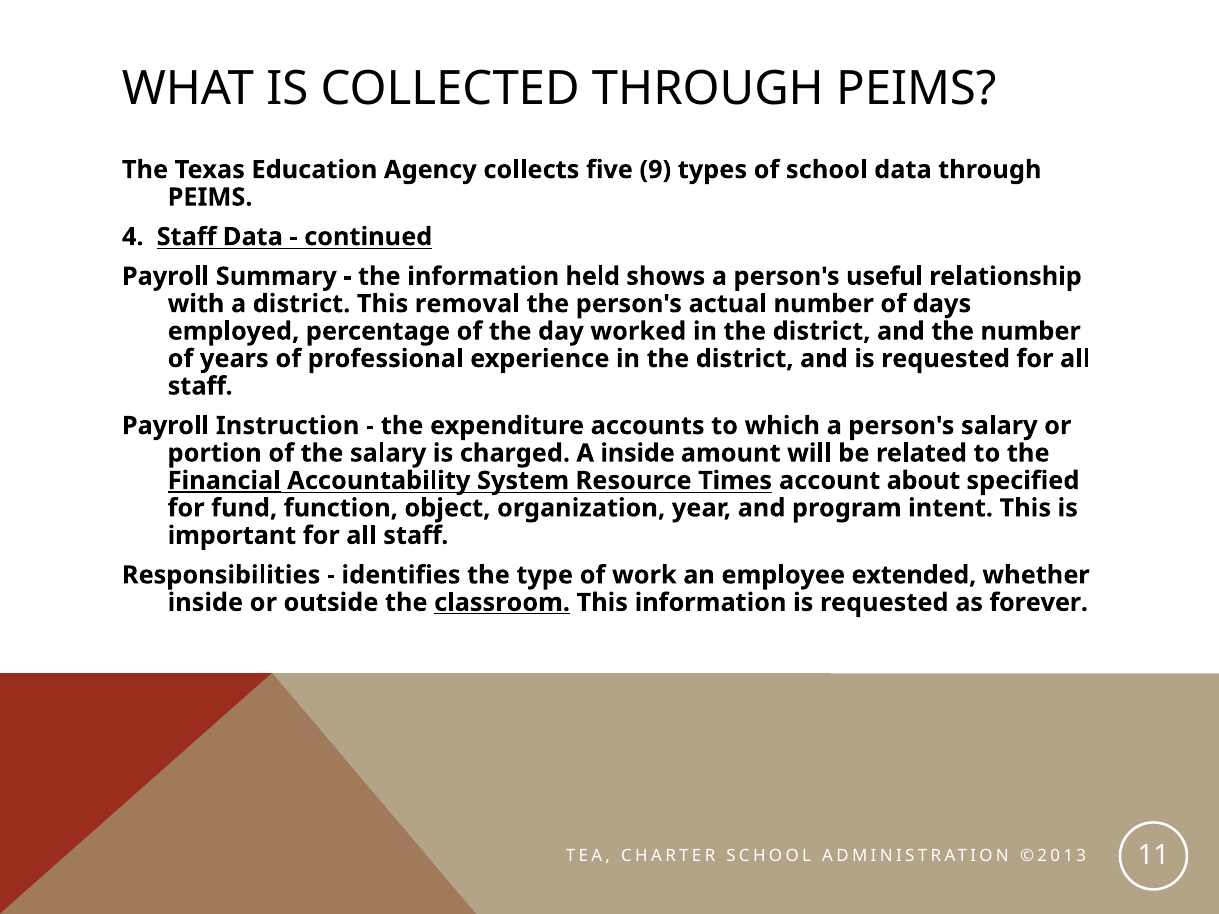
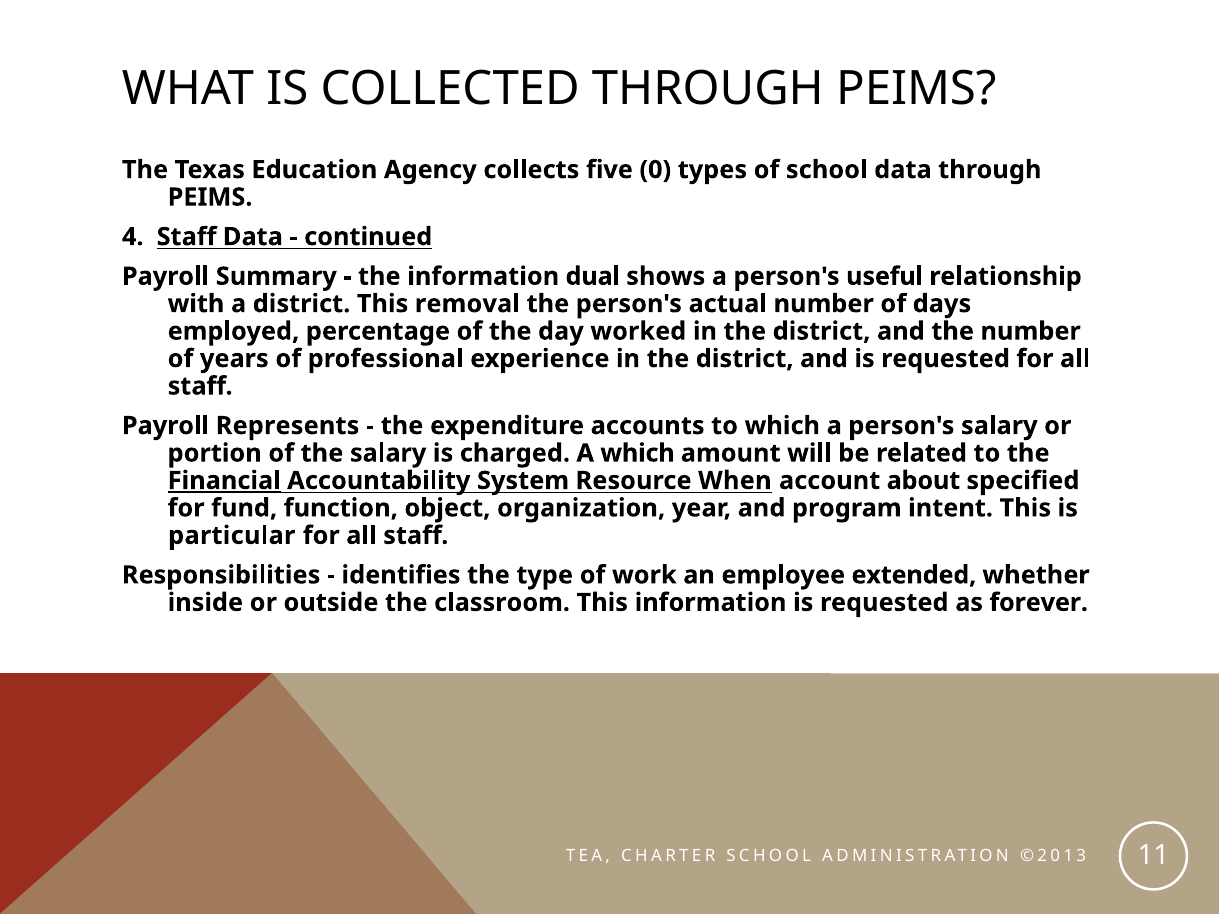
9: 9 -> 0 (655, 170)
held: held -> dual (593, 276)
Instruction: Instruction -> Represents (288, 426)
A inside: inside -> which (638, 453)
Times: Times -> When (735, 481)
important: important -> particular (232, 536)
classroom underline: present -> none (502, 603)
